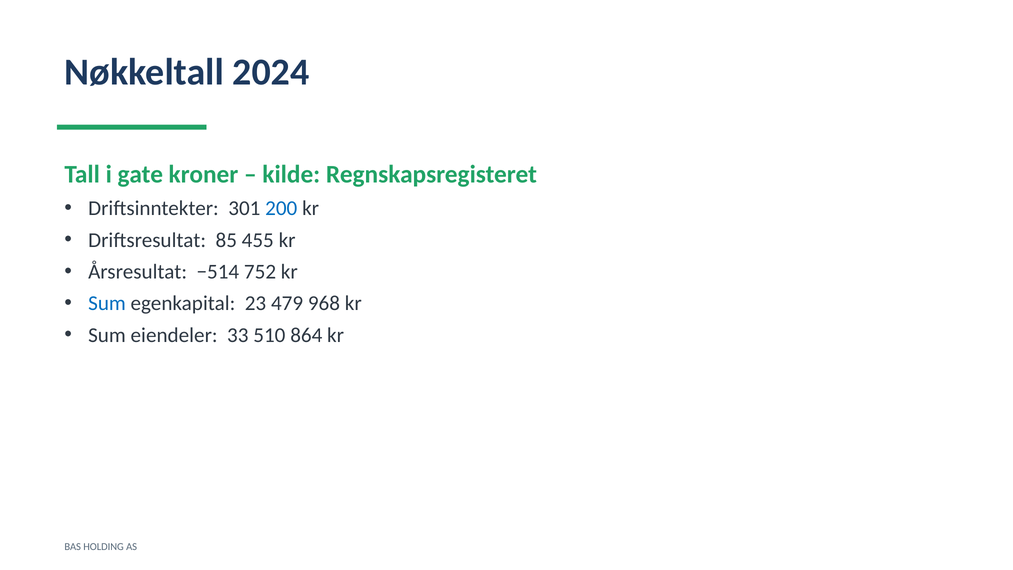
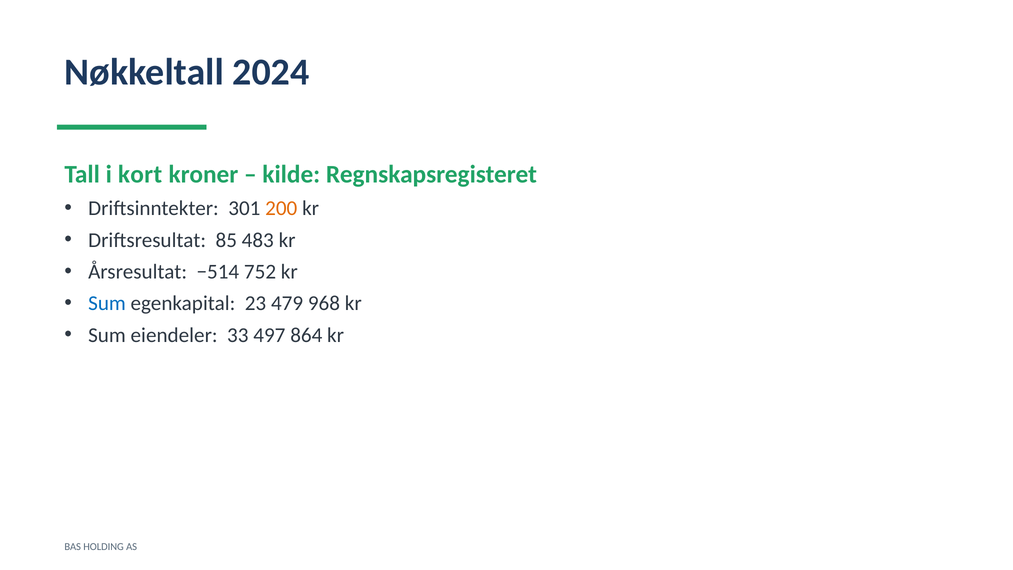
gate: gate -> kort (140, 174)
200 colour: blue -> orange (281, 208)
455: 455 -> 483 (258, 240)
510: 510 -> 497 (269, 335)
